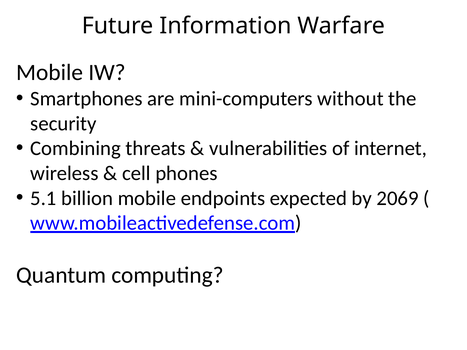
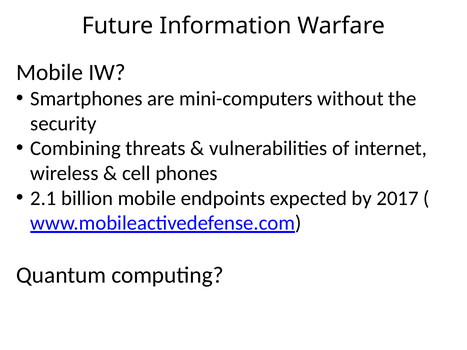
5.1: 5.1 -> 2.1 (43, 198)
2069: 2069 -> 2017 (398, 198)
